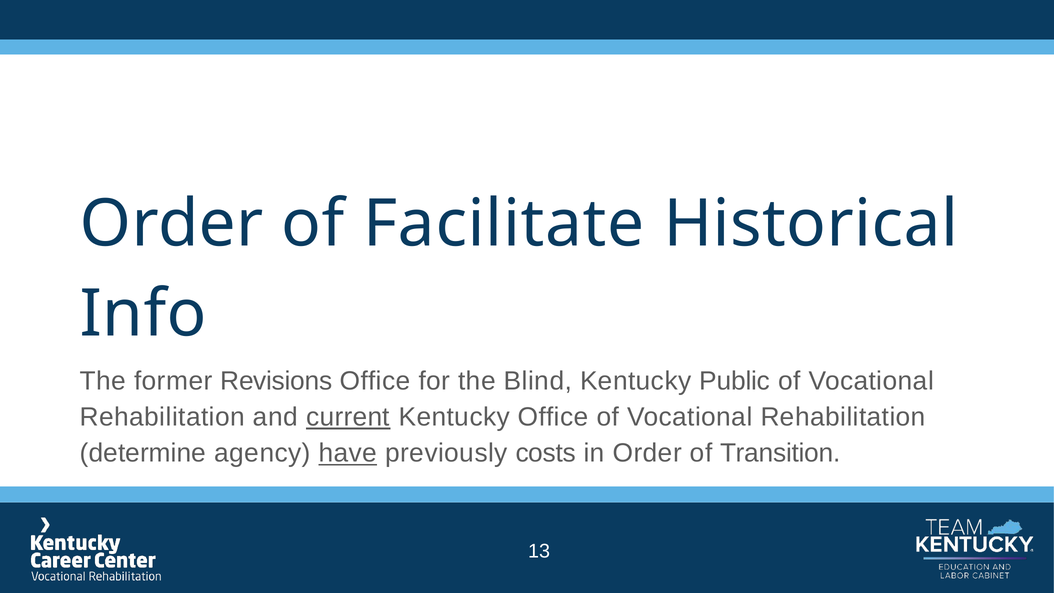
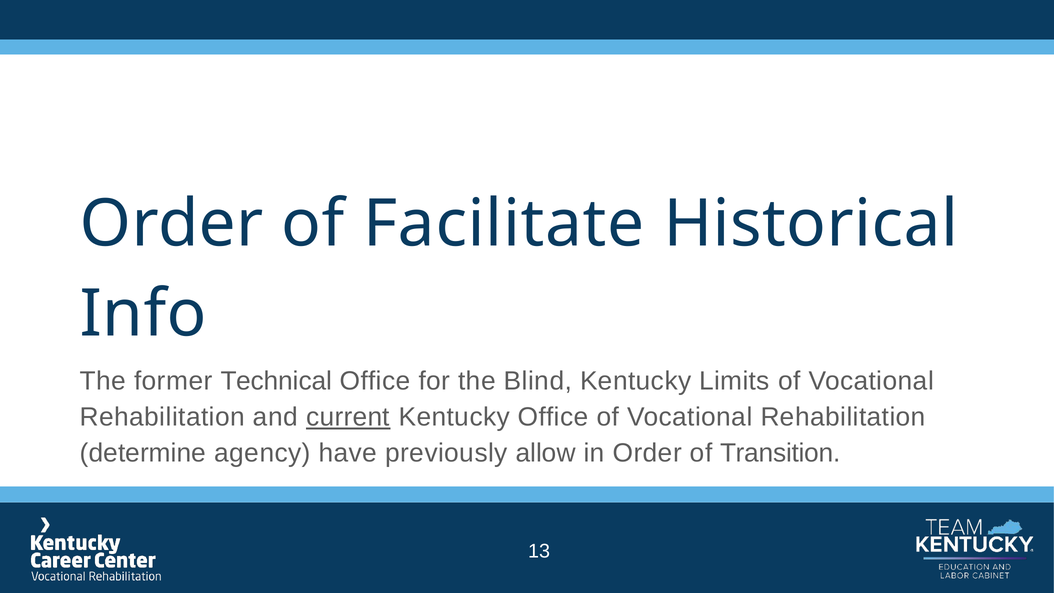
Revisions: Revisions -> Technical (276, 381)
Public: Public -> Limits (734, 381)
have underline: present -> none (348, 453)
costs: costs -> allow (546, 453)
